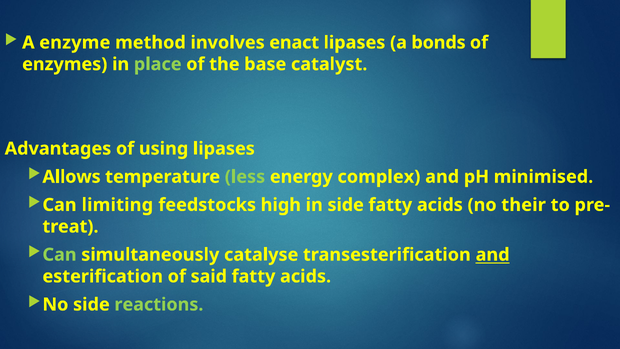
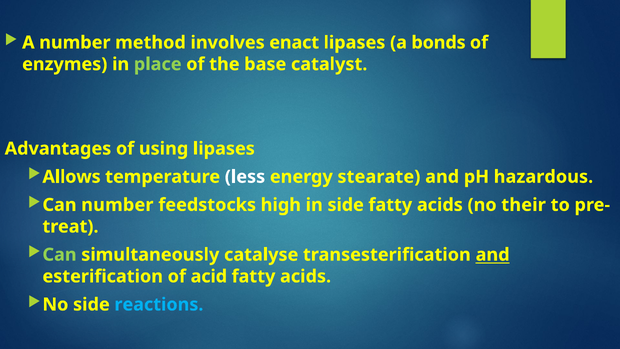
A enzyme: enzyme -> number (75, 43)
less colour: light green -> white (245, 177)
complex: complex -> stearate (379, 177)
minimised: minimised -> hazardous (543, 177)
Can limiting: limiting -> number (117, 205)
said: said -> acid (209, 276)
reactions colour: light green -> light blue (159, 304)
